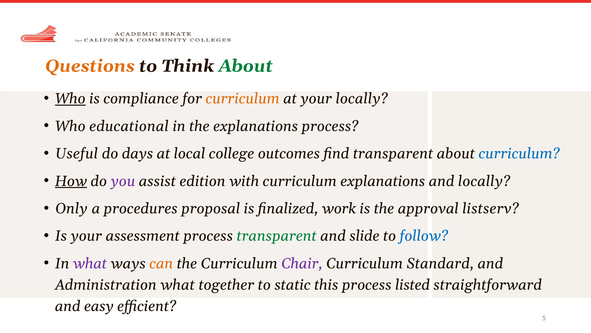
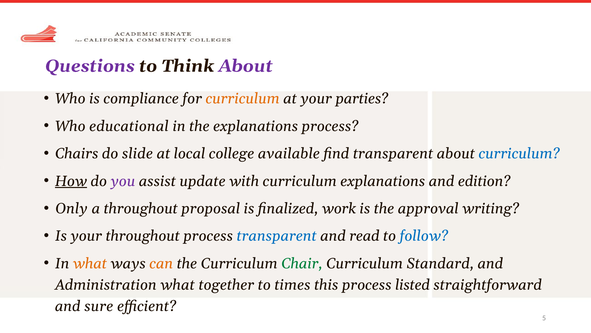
Questions colour: orange -> purple (90, 66)
About colour: green -> purple (246, 66)
Who underline: present -> none (70, 99)
your locally: locally -> parties (362, 99)
Useful: Useful -> Chairs (77, 153)
days: days -> slide (137, 153)
outcomes: outcomes -> available (289, 153)
edition: edition -> update (202, 181)
and locally: locally -> edition (484, 181)
a procedures: procedures -> throughout (141, 208)
listserv: listserv -> writing (491, 208)
your assessment: assessment -> throughout (143, 236)
transparent colour: green -> blue (277, 236)
slide: slide -> read (364, 236)
what colour: purple -> orange (90, 263)
Chair colour: purple -> green (302, 263)
static: static -> times (292, 284)
easy: easy -> sure (99, 306)
